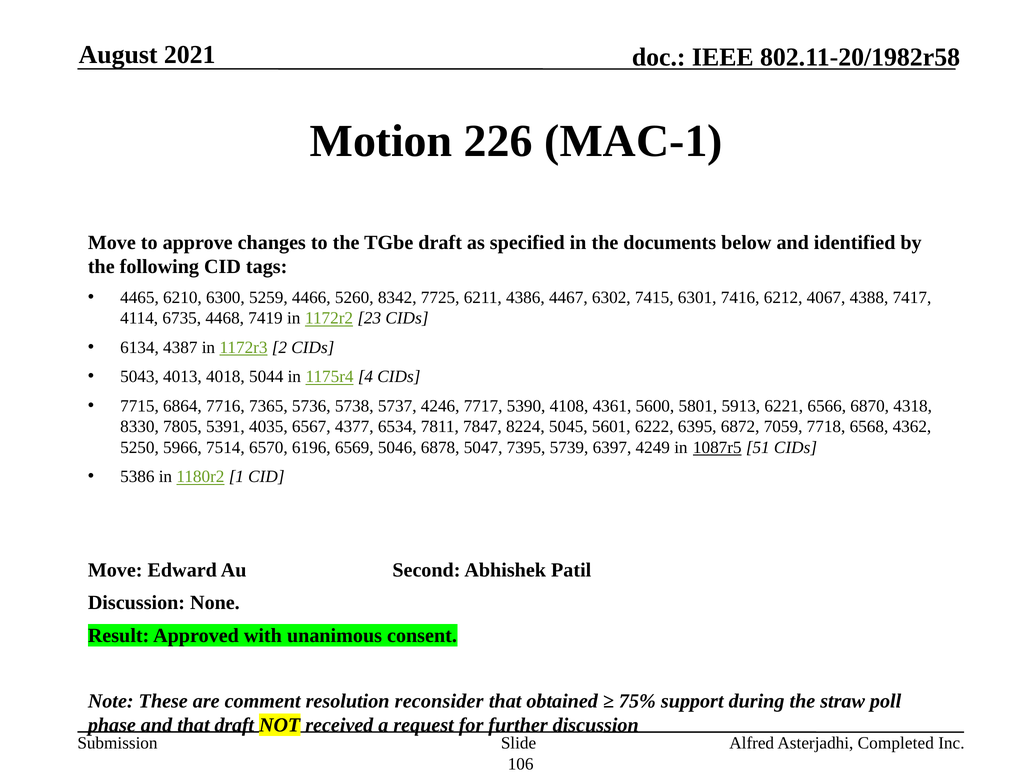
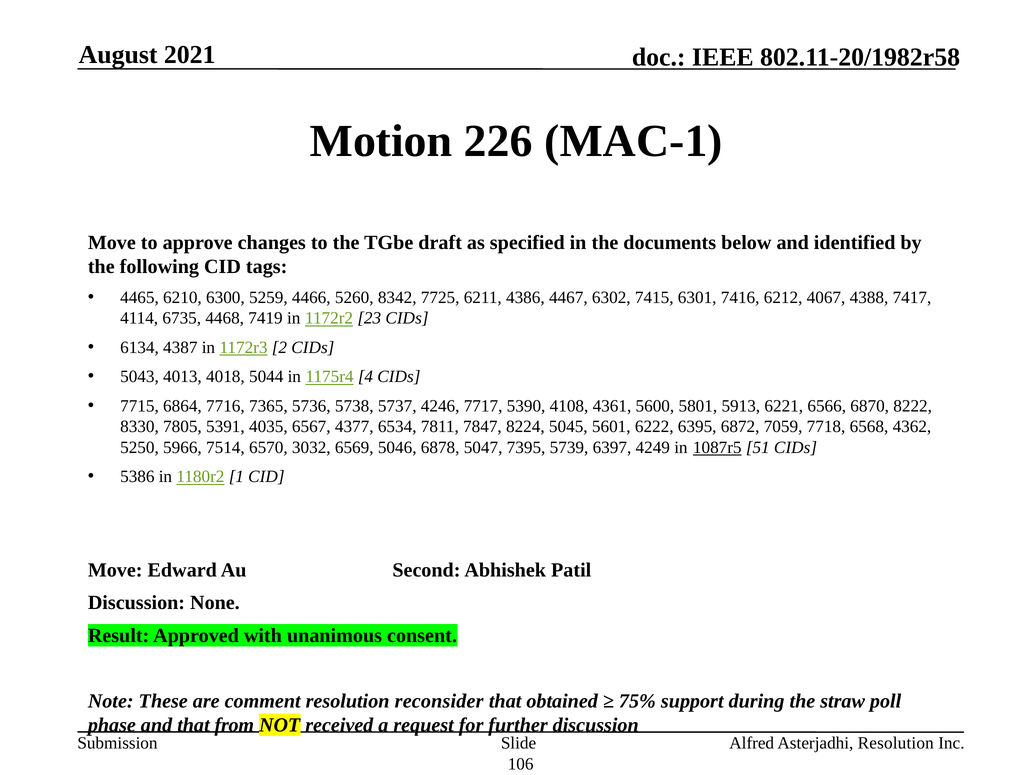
4318: 4318 -> 8222 (913, 406)
6196: 6196 -> 3032 (311, 447)
that draft: draft -> from (234, 725)
Asterjadhi Completed: Completed -> Resolution (896, 743)
